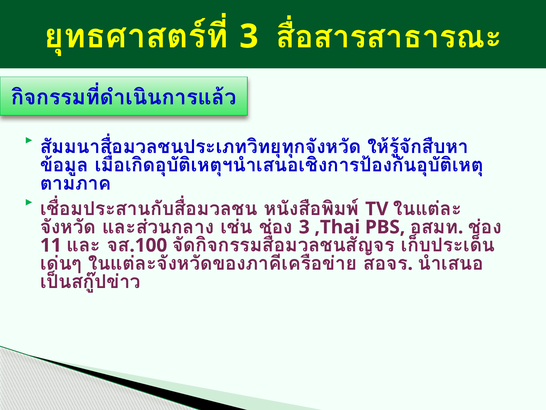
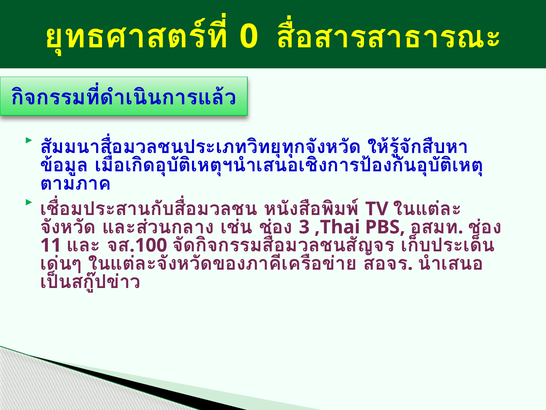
3: 3 -> 0 (249, 36)
